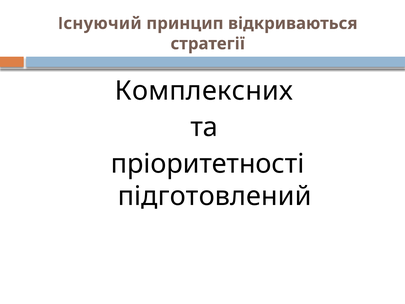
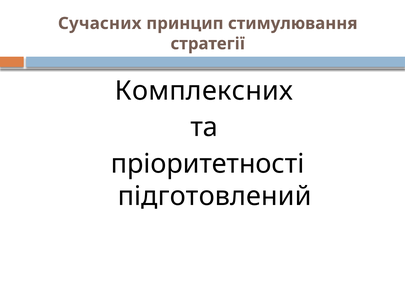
Існуючий: Існуючий -> Сучасних (100, 23)
відкриваються: відкриваються -> стимулювання (293, 23)
